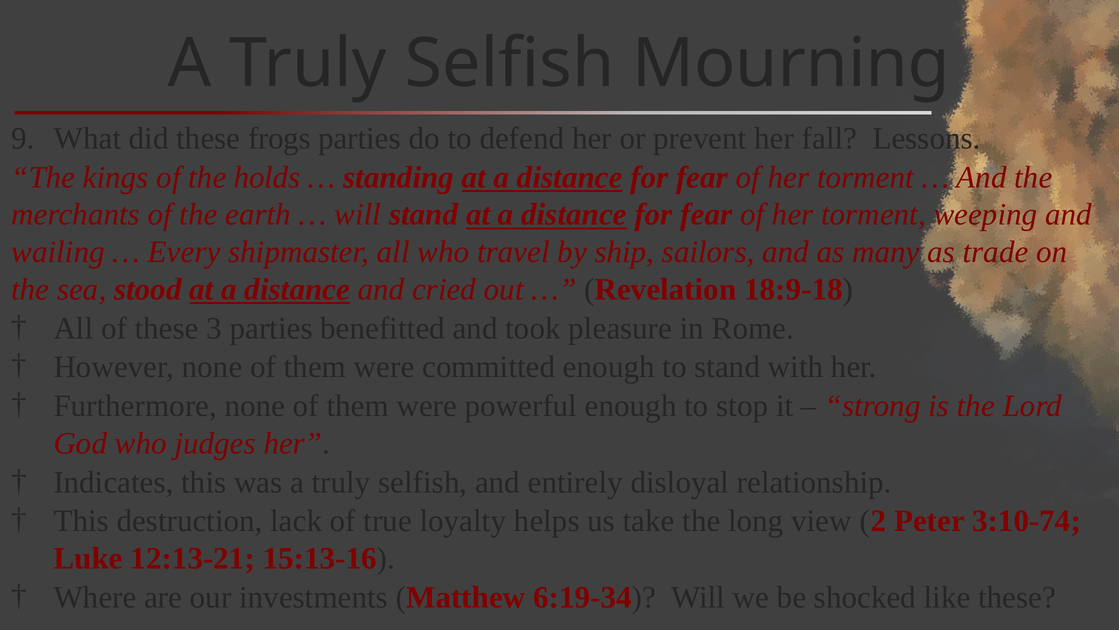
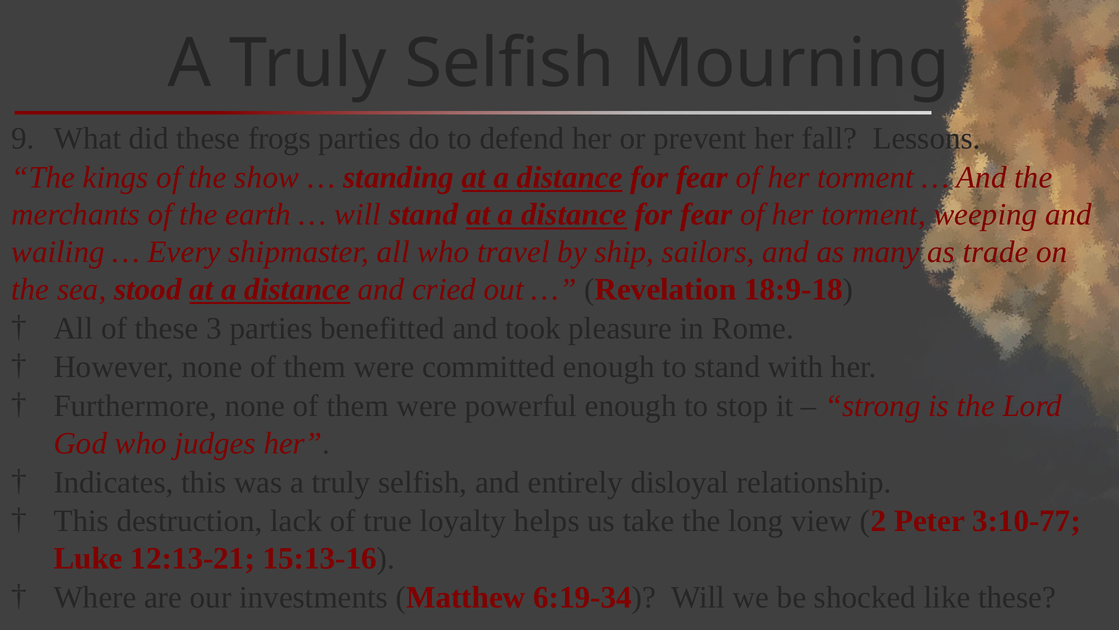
holds: holds -> show (267, 177)
3:10-74: 3:10-74 -> 3:10-77 (1026, 521)
